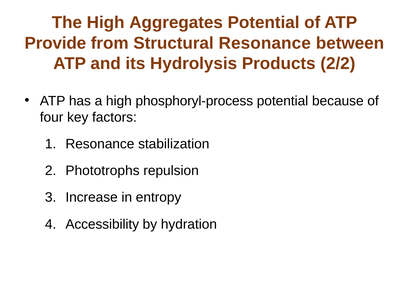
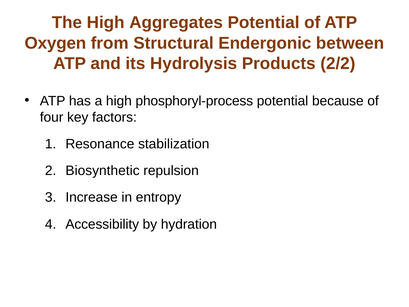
Provide: Provide -> Oxygen (55, 43)
Structural Resonance: Resonance -> Endergonic (265, 43)
Phototrophs: Phototrophs -> Biosynthetic (103, 171)
